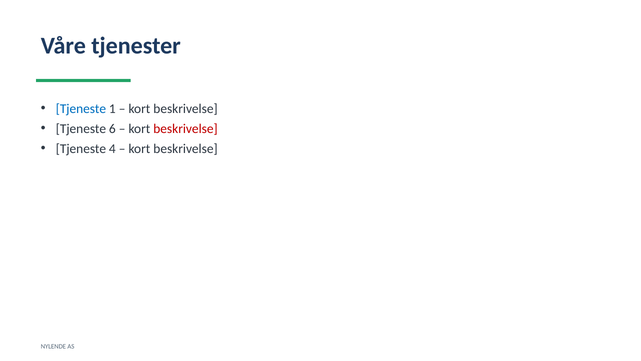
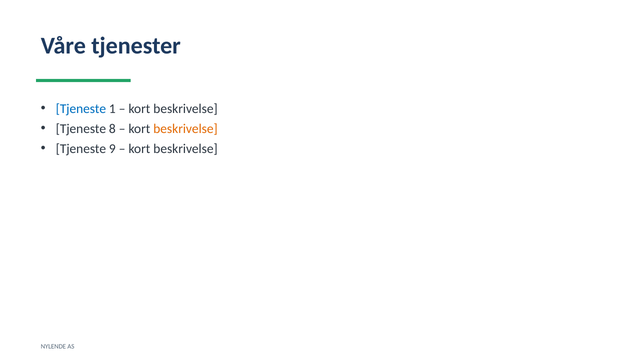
6: 6 -> 8 (112, 129)
beskrivelse colour: red -> orange (185, 129)
4: 4 -> 9 (112, 149)
